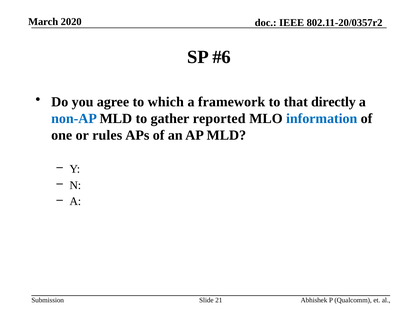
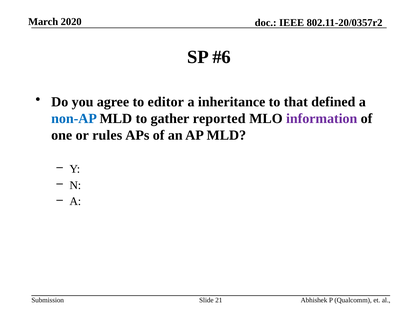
which: which -> editor (166, 102)
framework: framework -> inheritance (232, 102)
directly: directly -> defined (333, 102)
information colour: blue -> purple (322, 119)
